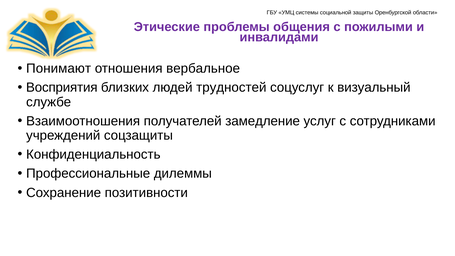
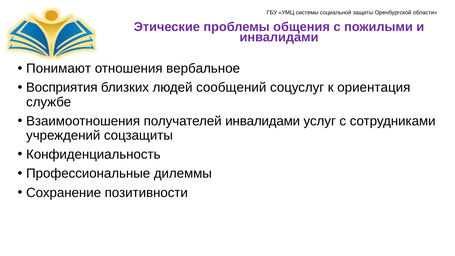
трудностей: трудностей -> сообщений (231, 88)
визуальный: визуальный -> ориентация (374, 88)
получателей замедление: замедление -> инвалидами (263, 121)
